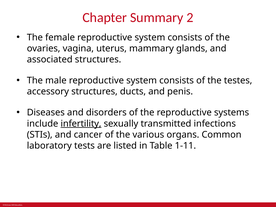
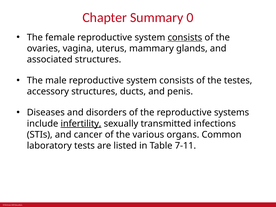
2: 2 -> 0 (190, 18)
consists underline: none -> present (185, 37)
1-11: 1-11 -> 7-11 (185, 146)
